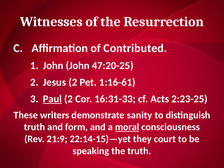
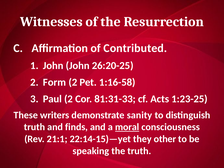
47:20-25: 47:20-25 -> 26:20-25 (113, 66)
Jesus: Jesus -> Form (55, 82)
1:16-61: 1:16-61 -> 1:16-58 (117, 82)
Paul underline: present -> none (52, 99)
16:31-33: 16:31-33 -> 81:31-33 (115, 99)
2:23-25: 2:23-25 -> 1:23-25 (190, 99)
form: form -> finds (76, 127)
21:9: 21:9 -> 21:1 (57, 139)
court: court -> other (165, 139)
